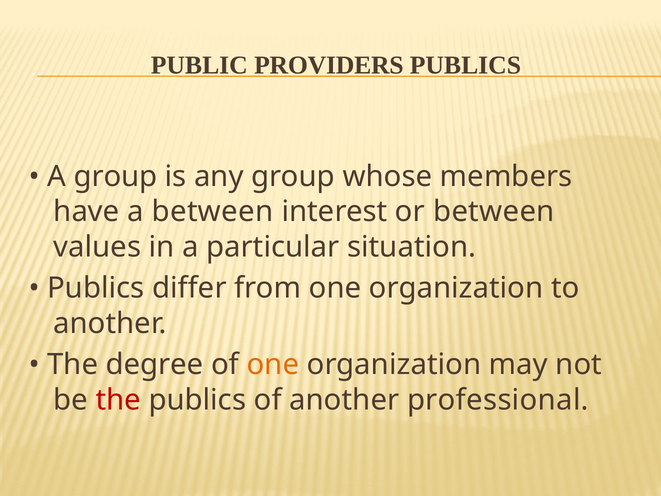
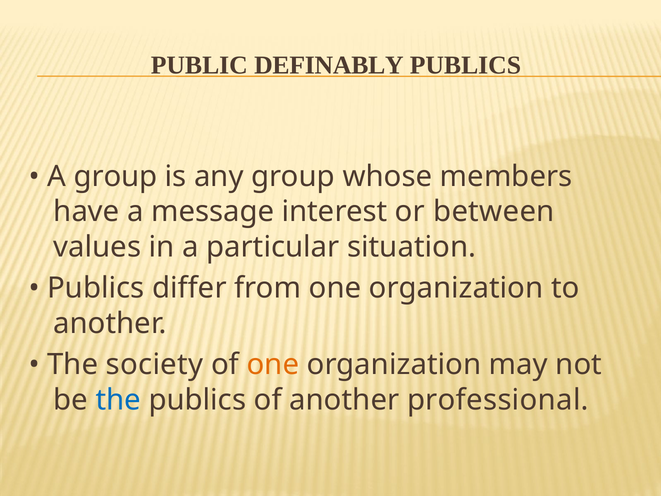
PROVIDERS: PROVIDERS -> DEFINABLY (329, 65)
a between: between -> message (213, 212)
degree: degree -> society (155, 364)
the colour: red -> blue (118, 400)
